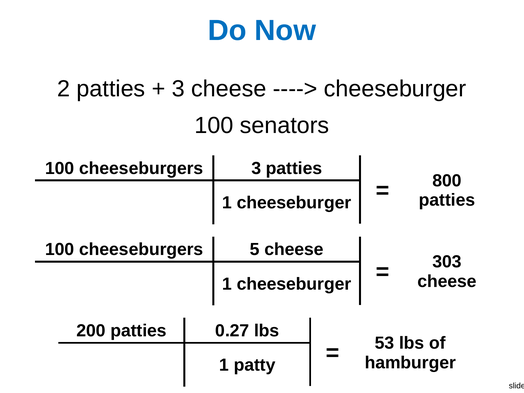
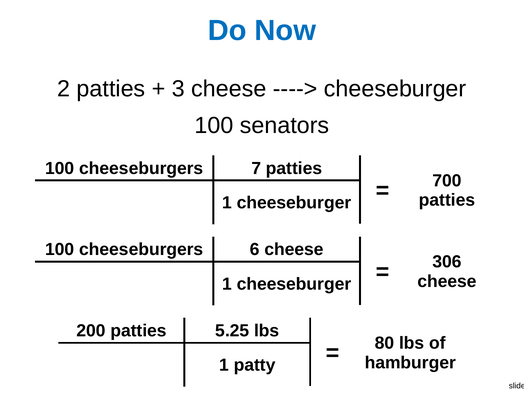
cheeseburgers 3: 3 -> 7 (256, 168)
800: 800 -> 700 (447, 181)
5: 5 -> 6 (255, 250)
303: 303 -> 306 (447, 262)
0.27: 0.27 -> 5.25 (232, 331)
53: 53 -> 80 (385, 343)
